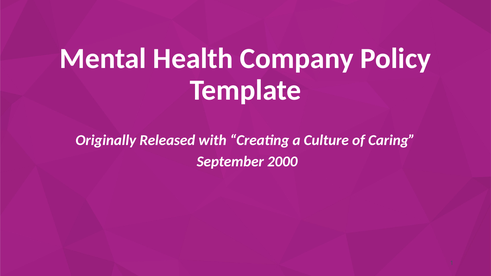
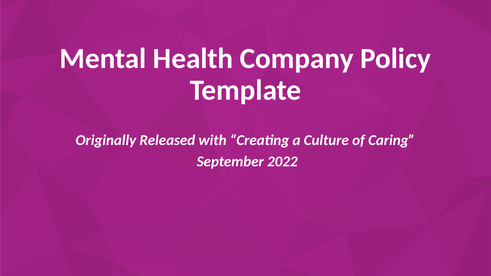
2000: 2000 -> 2022 (282, 162)
